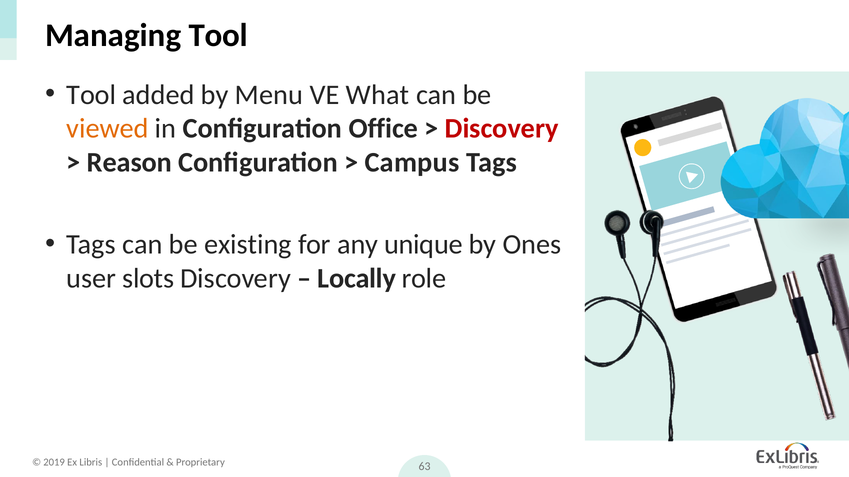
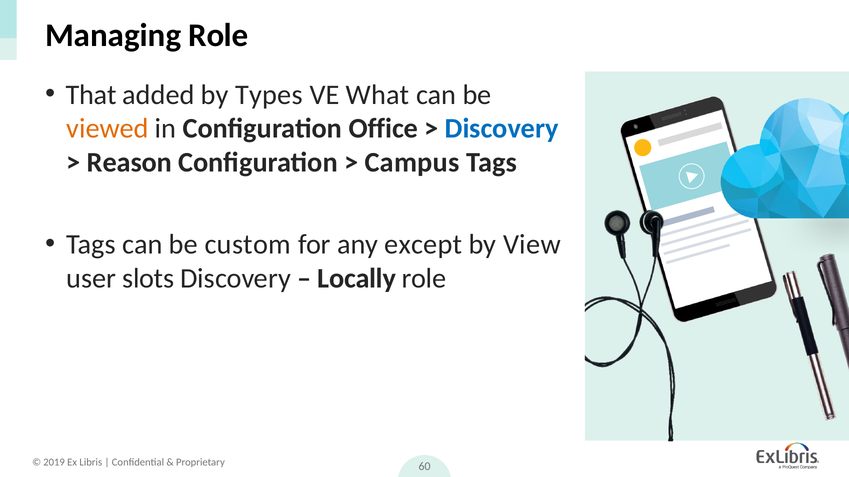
Managing Tool: Tool -> Role (218, 36)
Tool: Tool -> That (91, 95)
Menu: Menu -> Types (269, 95)
Discovery colour: red -> blue (502, 129)
existing: existing -> custom (248, 245)
unique: unique -> except (423, 245)
Ones: Ones -> View (532, 245)
63: 63 -> 60 (425, 467)
